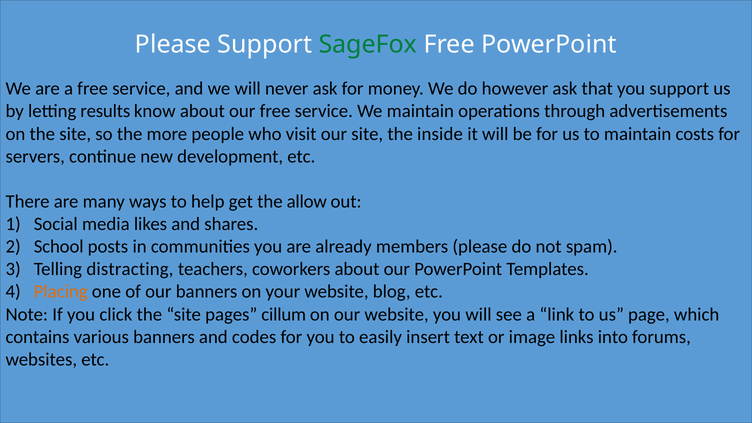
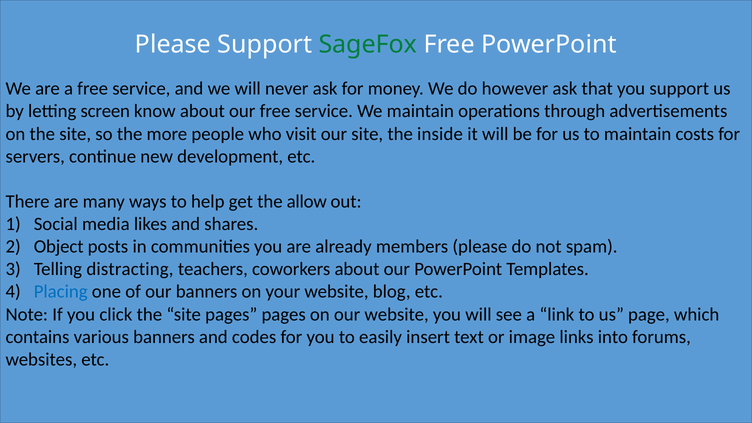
results: results -> screen (105, 111)
School: School -> Object (59, 247)
Placing colour: orange -> blue (61, 292)
pages cillum: cillum -> pages (284, 314)
